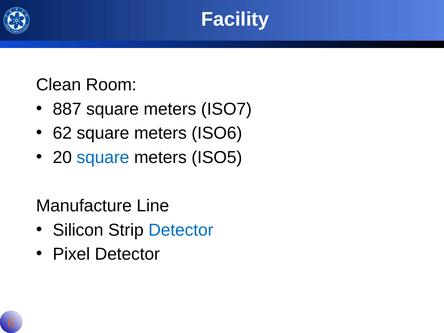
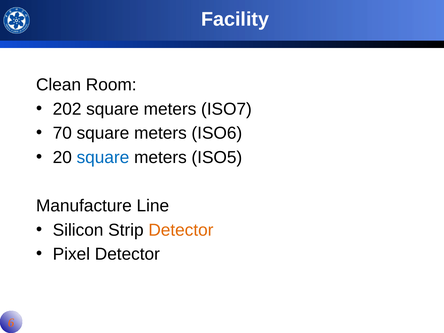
887: 887 -> 202 (67, 109)
62: 62 -> 70 (62, 133)
Detector colour: blue -> orange (181, 230)
